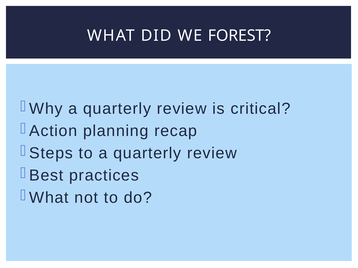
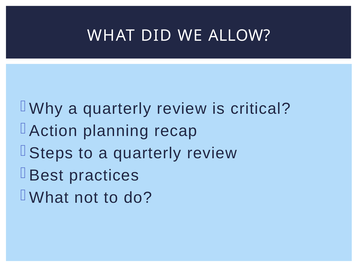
FOREST: FOREST -> ALLOW (239, 36)
